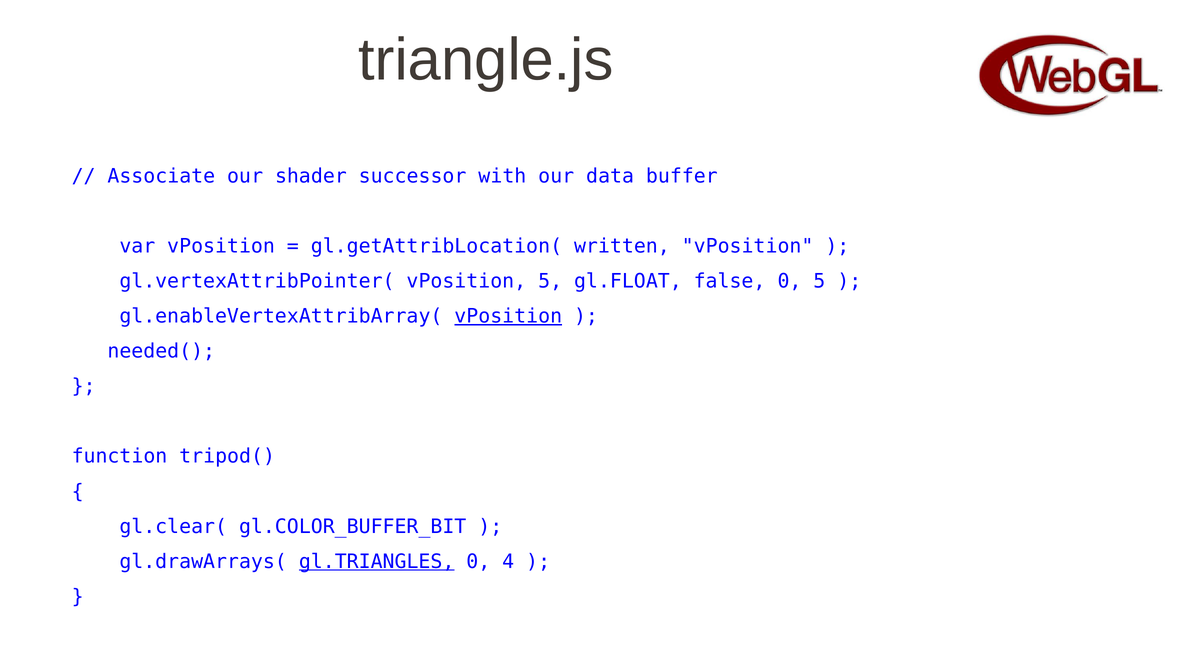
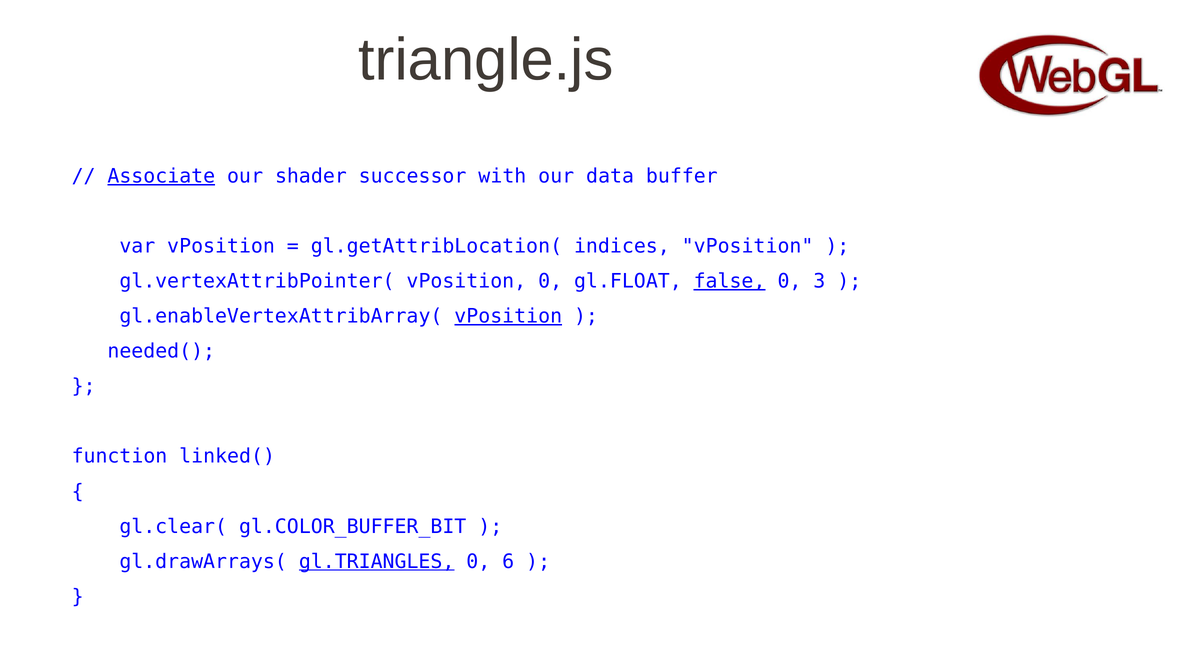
Associate underline: none -> present (161, 176)
written: written -> indices (622, 246)
vPosition 5: 5 -> 0 (550, 281)
false underline: none -> present (730, 281)
0 5: 5 -> 3 (819, 281)
tripod(: tripod( -> linked( (227, 456)
4: 4 -> 6 (508, 561)
